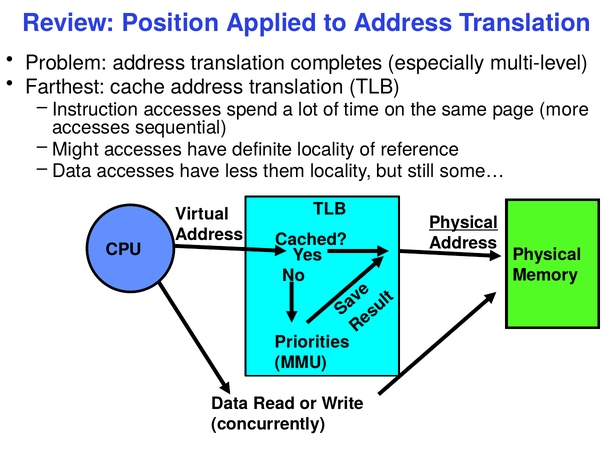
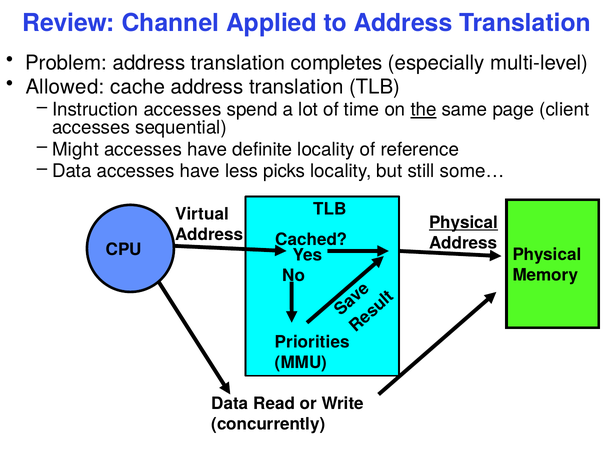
Position: Position -> Channel (170, 23)
Farthest: Farthest -> Allowed (65, 87)
the underline: none -> present (424, 110)
more: more -> client (564, 110)
them: them -> picks (284, 171)
